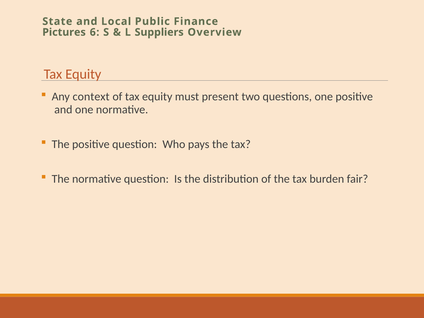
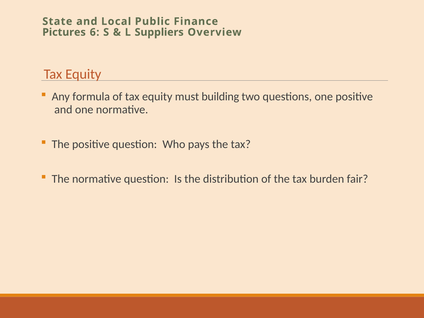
context: context -> formula (91, 97)
present: present -> building (220, 97)
